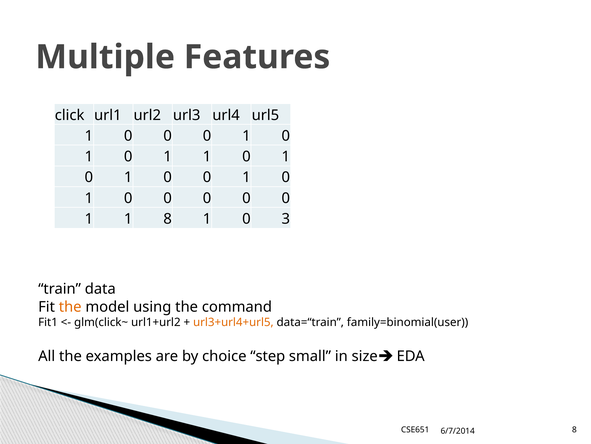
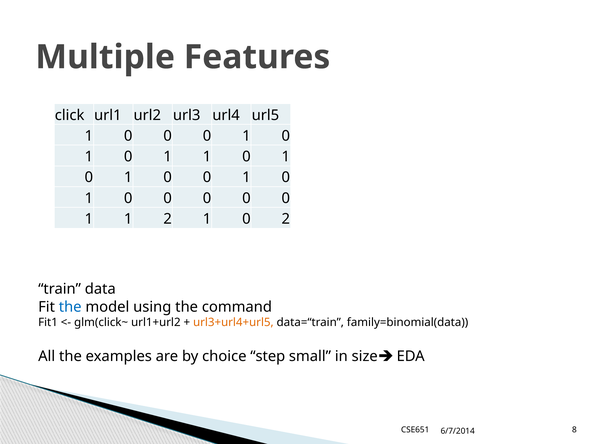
1 8: 8 -> 2 (168, 219)
0 3: 3 -> 2 (286, 219)
the colour: orange -> blue (70, 306)
family=binomial(user: family=binomial(user -> family=binomial(data (408, 322)
